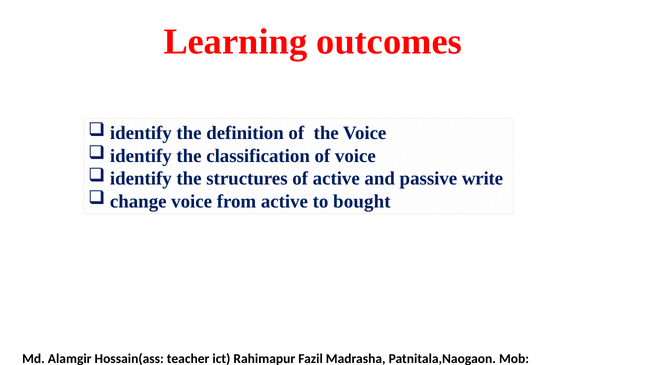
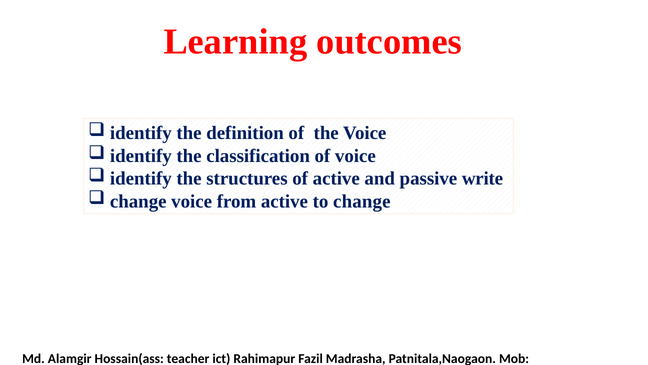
to bought: bought -> change (362, 201)
